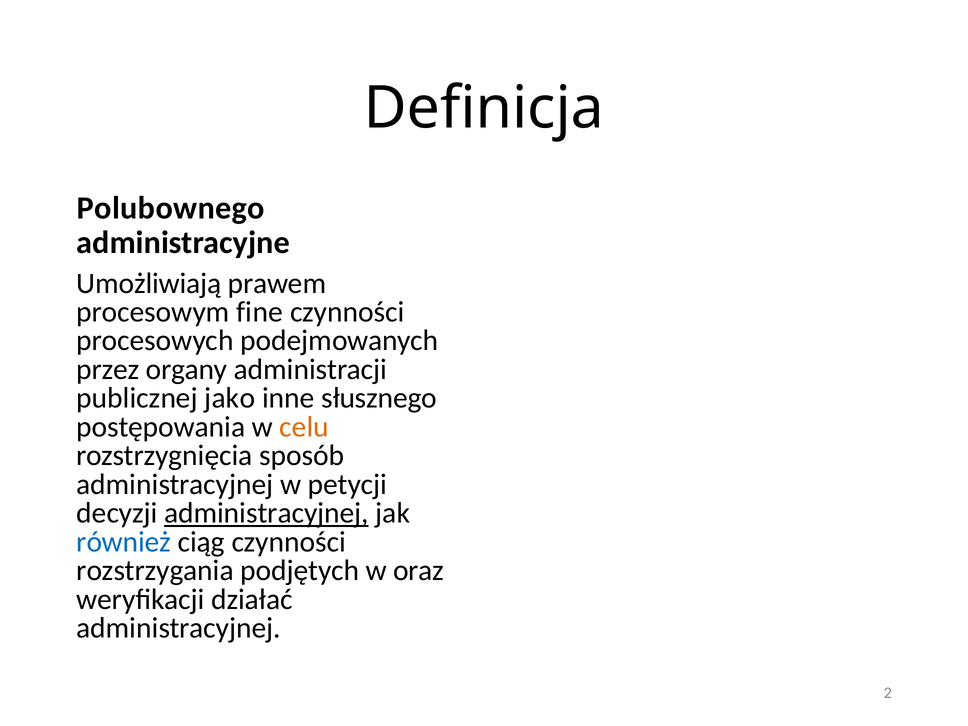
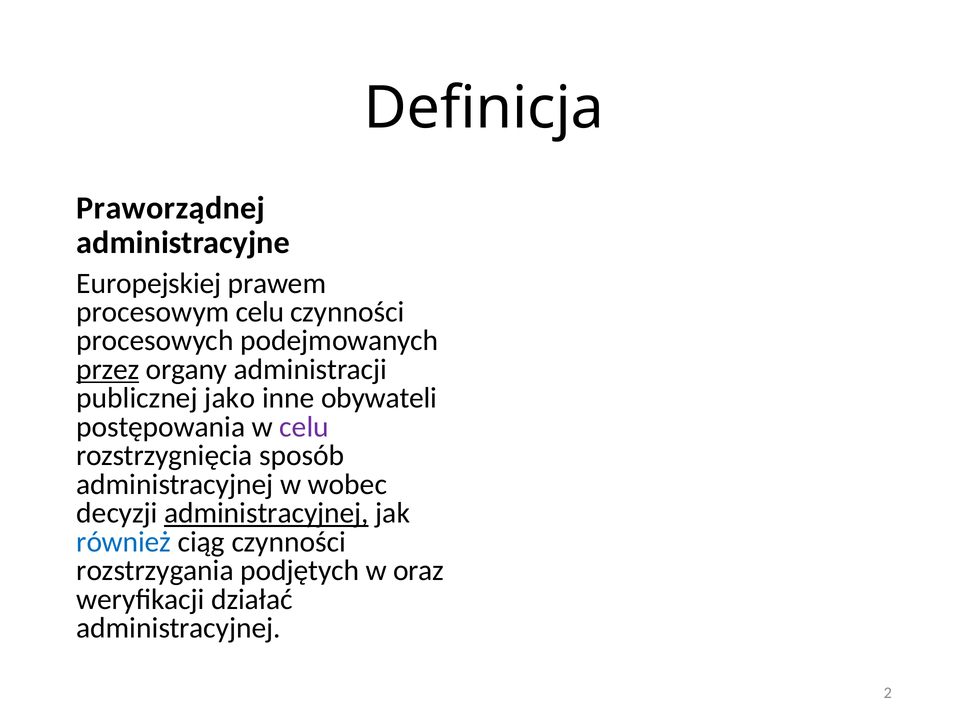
Polubownego: Polubownego -> Praworządnej (171, 208)
Umożliwiają: Umożliwiają -> Europejskiej (149, 283)
procesowym fine: fine -> celu (260, 312)
przez underline: none -> present (108, 369)
słusznego: słusznego -> obywateli (379, 398)
celu colour: orange -> purple (304, 427)
petycji: petycji -> wobec (347, 484)
